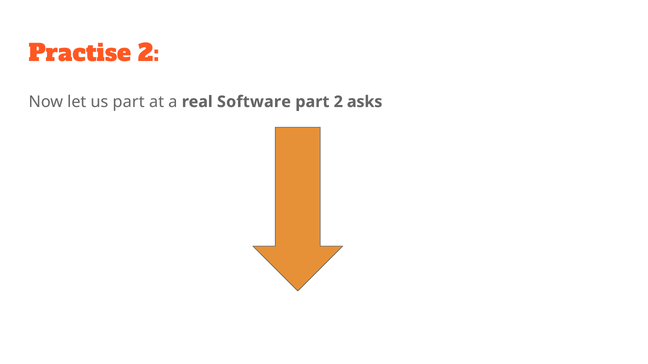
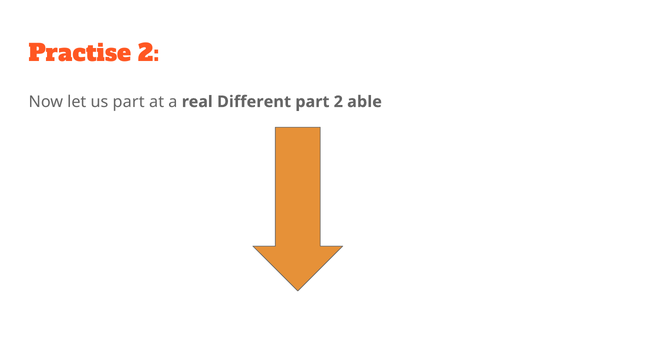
Software: Software -> Different (254, 102)
asks: asks -> able (365, 102)
